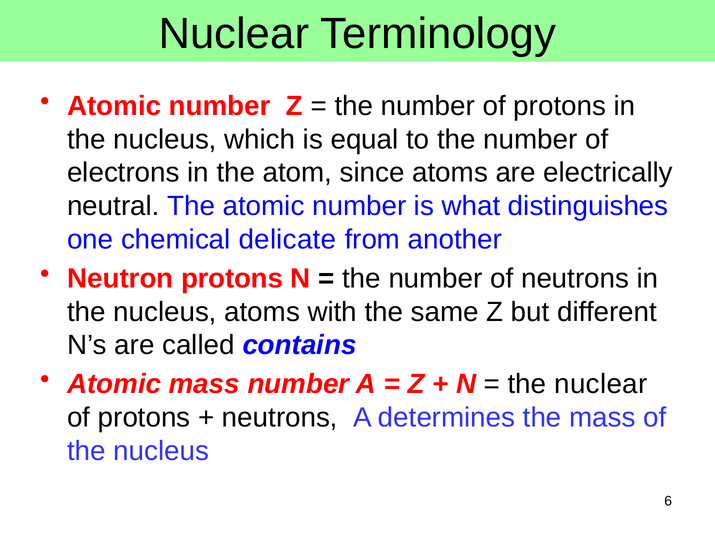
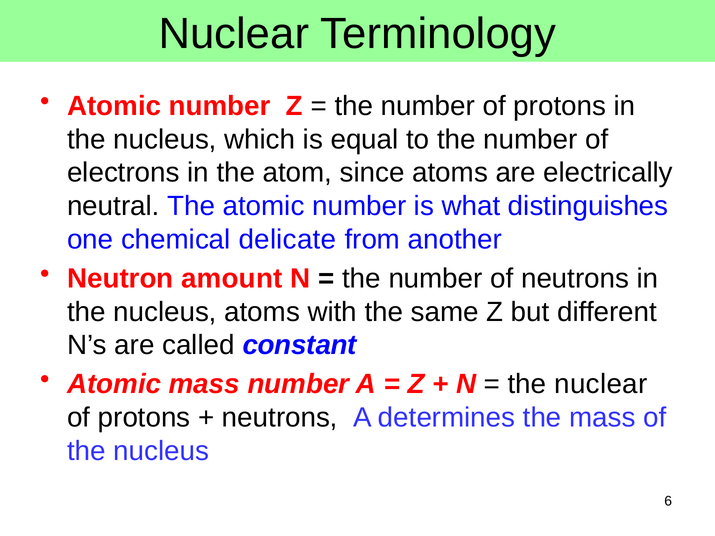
Neutron protons: protons -> amount (232, 279)
contains: contains -> constant (300, 345)
